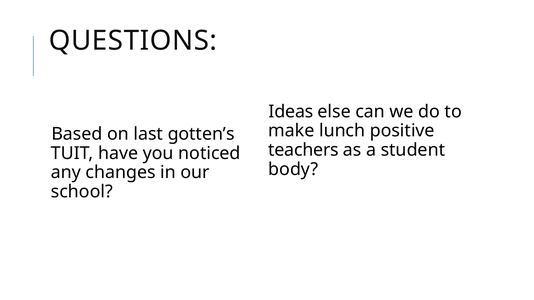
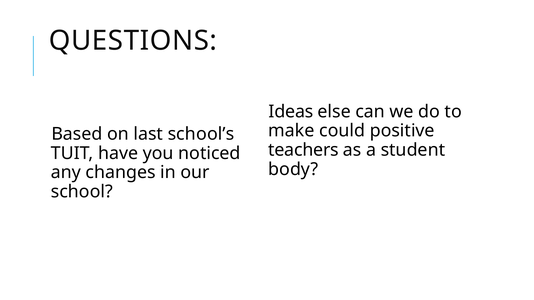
lunch: lunch -> could (342, 131)
gotten’s: gotten’s -> school’s (201, 134)
